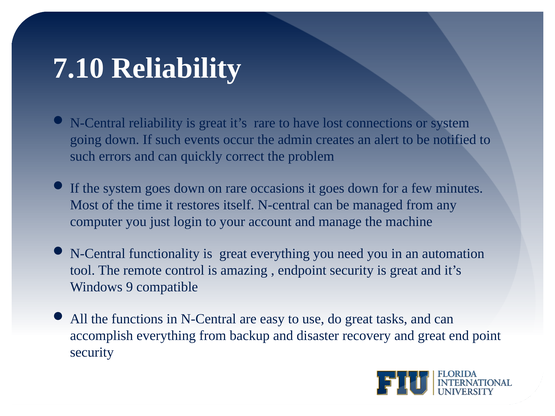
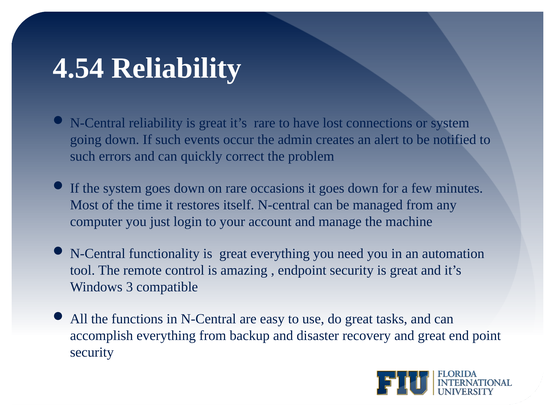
7.10: 7.10 -> 4.54 (78, 68)
9: 9 -> 3 (129, 287)
